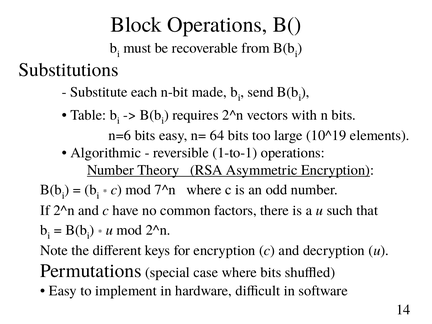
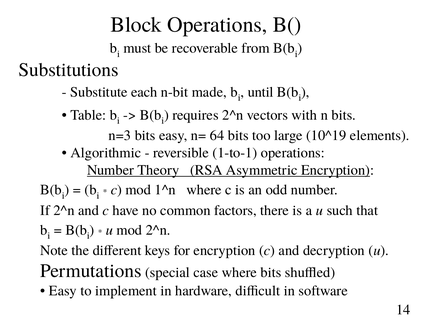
send: send -> until (261, 92)
n=6: n=6 -> n=3 (120, 135)
7^n: 7^n -> 1^n (165, 190)
